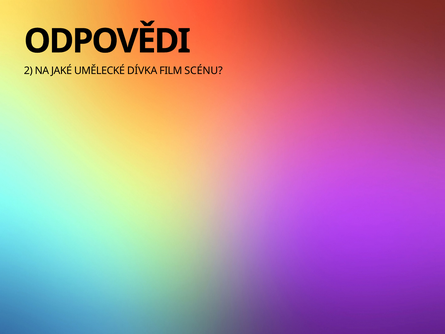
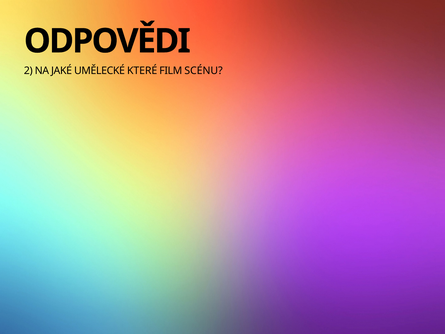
DÍVKA: DÍVKA -> KTERÉ (142, 71)
